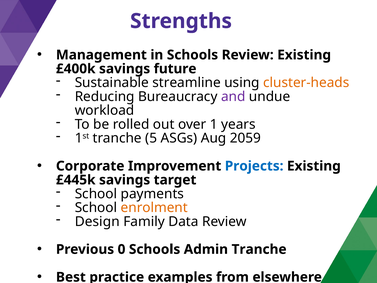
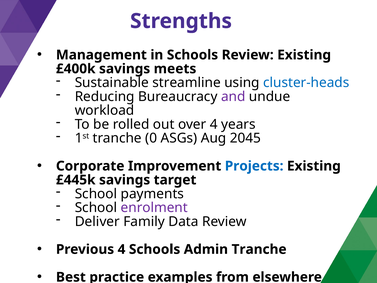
future: future -> meets (175, 69)
cluster-heads colour: orange -> blue (306, 83)
over 1: 1 -> 4 (214, 124)
5: 5 -> 0 (151, 138)
2059: 2059 -> 2045 (245, 138)
enrolment colour: orange -> purple (154, 208)
Design: Design -> Deliver (97, 221)
Previous 0: 0 -> 4 (122, 249)
